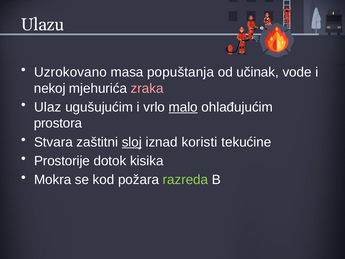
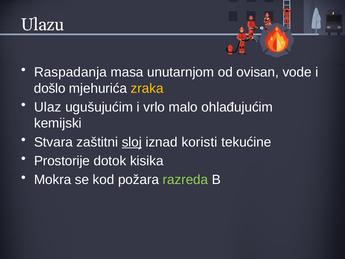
Uzrokovano: Uzrokovano -> Raspadanja (70, 72)
popuštanja: popuštanja -> unutarnjom (181, 72)
učinak: učinak -> ovisan (258, 72)
nekoj: nekoj -> došlo (50, 88)
zraka colour: pink -> yellow (147, 88)
malo underline: present -> none (183, 107)
prostora: prostora -> kemijski (58, 123)
